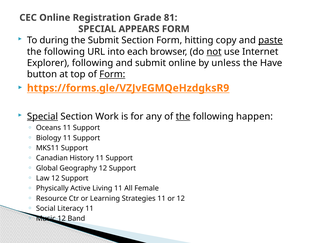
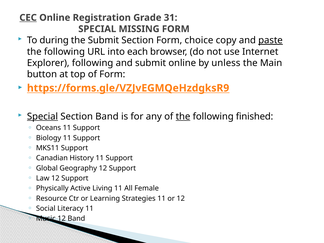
CEC underline: none -> present (28, 18)
81: 81 -> 31 (171, 18)
APPEARS: APPEARS -> MISSING (139, 29)
hitting: hitting -> choice (199, 40)
not underline: present -> none (214, 52)
Have: Have -> Main (271, 63)
Form underline: present -> none (112, 74)
Section Work: Work -> Band (107, 117)
happen: happen -> finished (255, 117)
